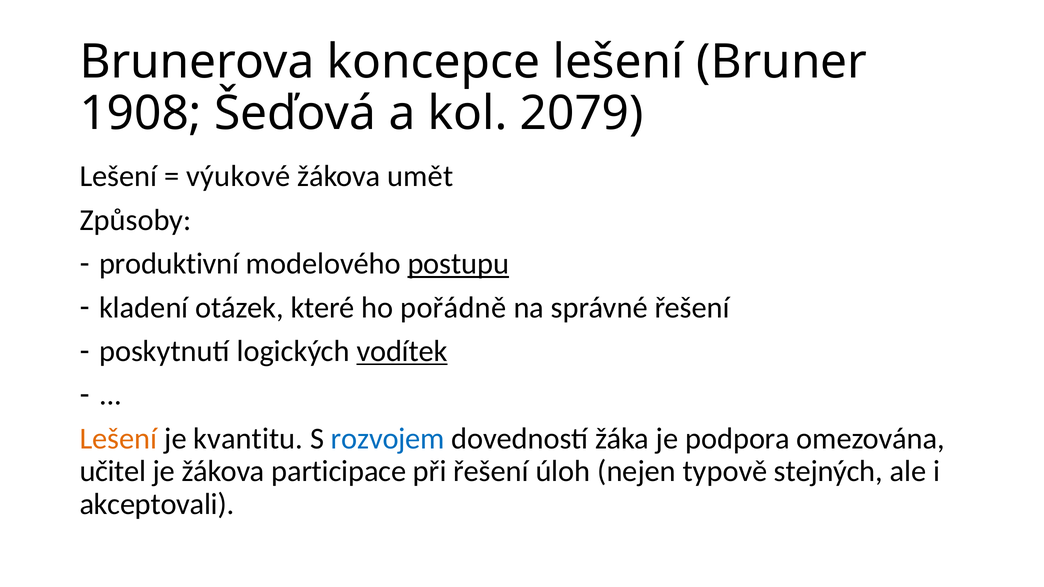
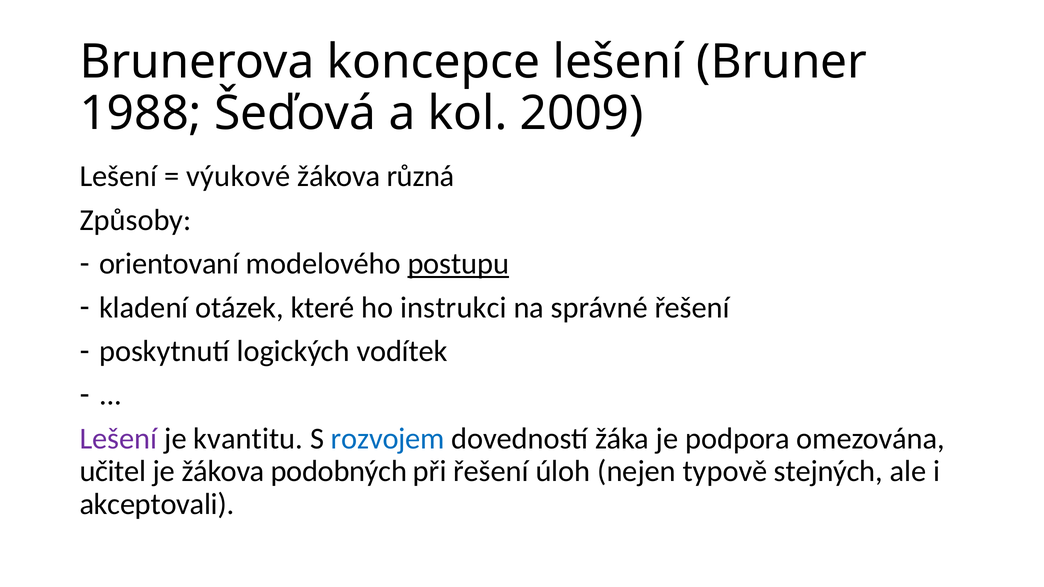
1908: 1908 -> 1988 (141, 114)
2079: 2079 -> 2009 (582, 114)
umět: umět -> různá (421, 176)
produktivní: produktivní -> orientovaní (169, 264)
pořádně: pořádně -> instrukci (453, 308)
vodítek underline: present -> none (402, 351)
Lešení colour: orange -> purple (118, 439)
participace: participace -> podobných (339, 472)
